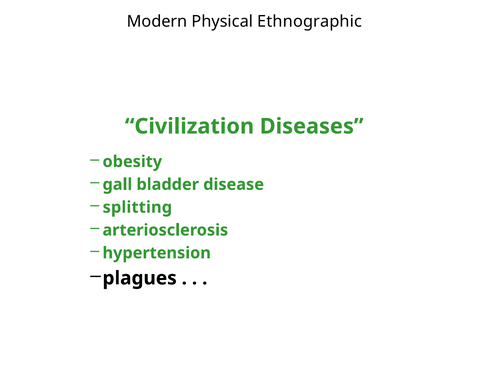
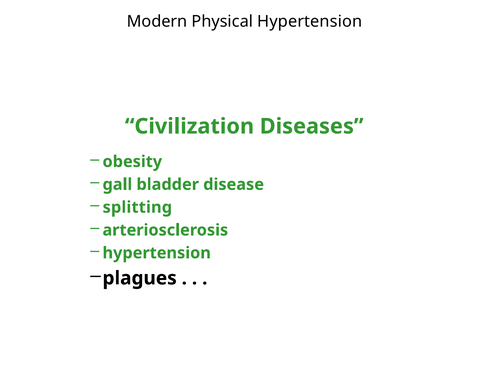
Physical Ethnographic: Ethnographic -> Hypertension (310, 21)
